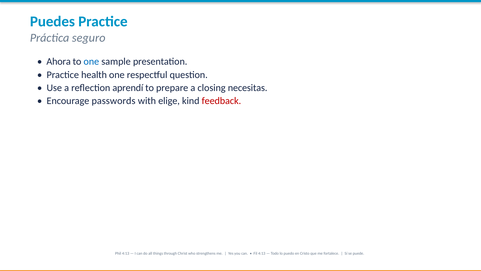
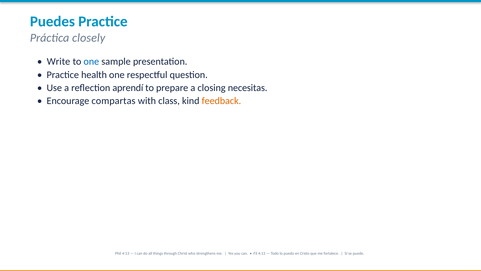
seguro: seguro -> closely (89, 38)
Ahora: Ahora -> Write (59, 62)
passwords: passwords -> compartas (114, 101)
elige: elige -> class (169, 101)
feedback colour: red -> orange (221, 101)
